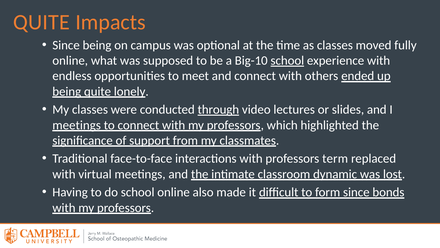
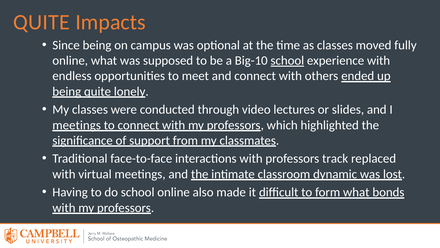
through underline: present -> none (218, 109)
term: term -> track (335, 158)
form since: since -> what (356, 192)
